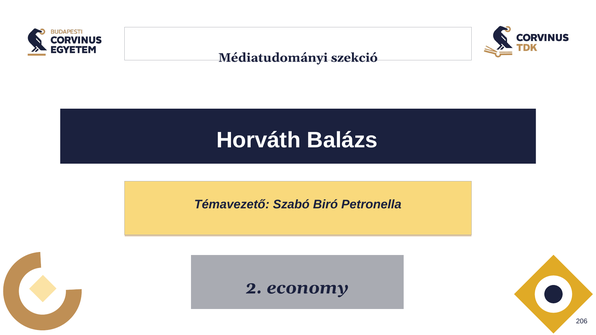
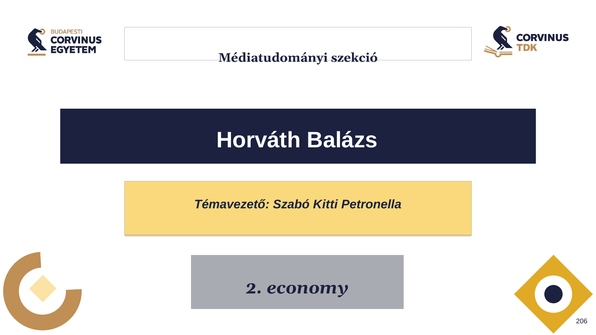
Biró: Biró -> Kitti (325, 205)
